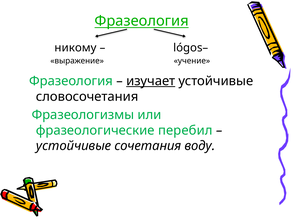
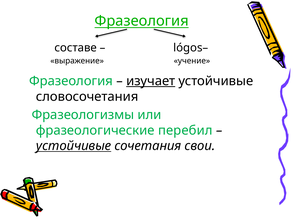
никому: никому -> составе (76, 48)
устойчивые underline: none -> present (74, 146)
воду: воду -> свои (200, 146)
